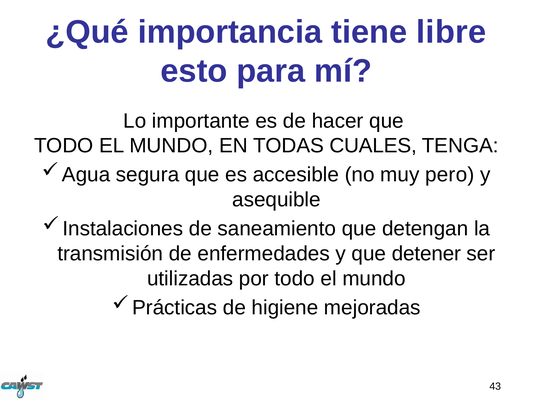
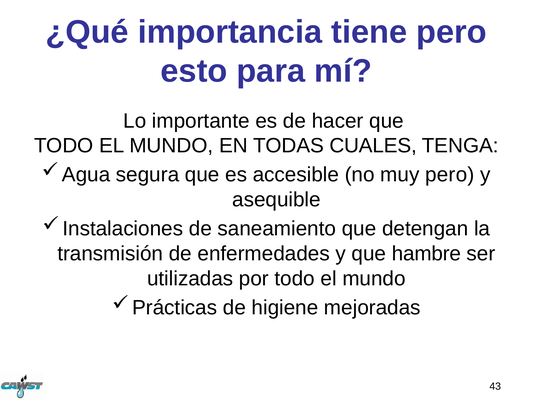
tiene libre: libre -> pero (451, 32)
detener: detener -> hambre (426, 254)
